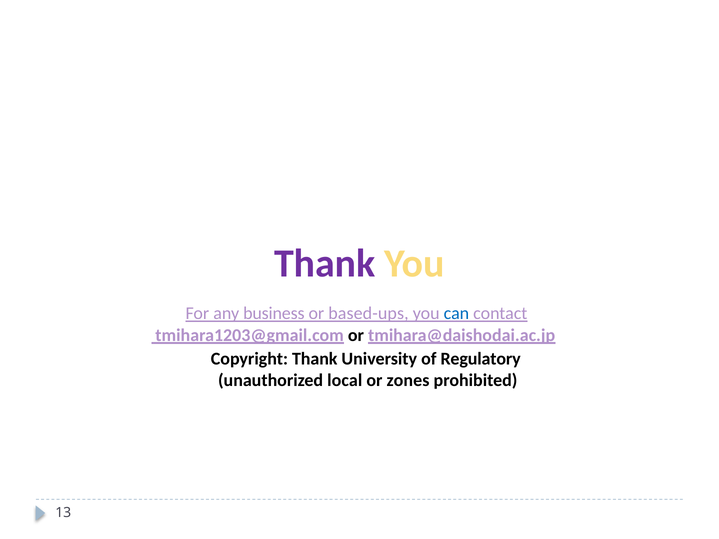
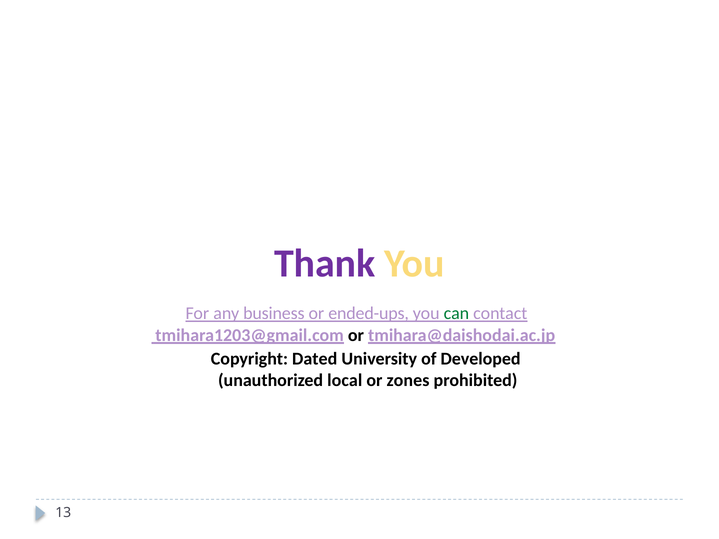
based-ups: based-ups -> ended-ups (369, 313)
can colour: blue -> green (456, 313)
Copyright Thank: Thank -> Dated (315, 359)
Regulatory: Regulatory -> Developed (481, 359)
